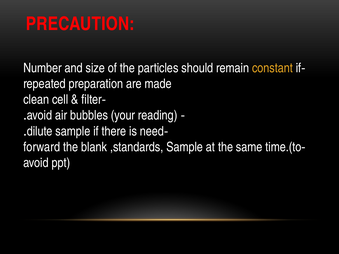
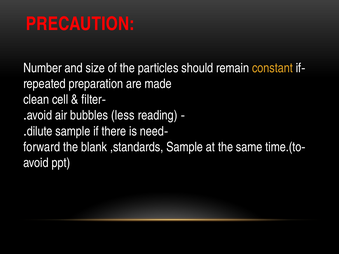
your: your -> less (123, 115)
